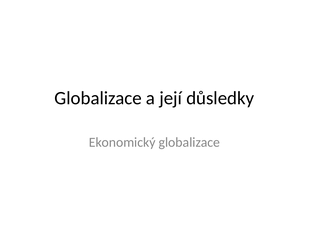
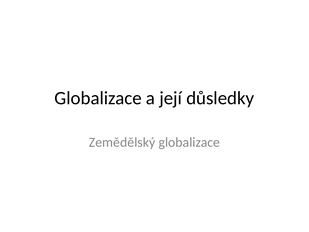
Ekonomický: Ekonomický -> Zemědělský (122, 142)
